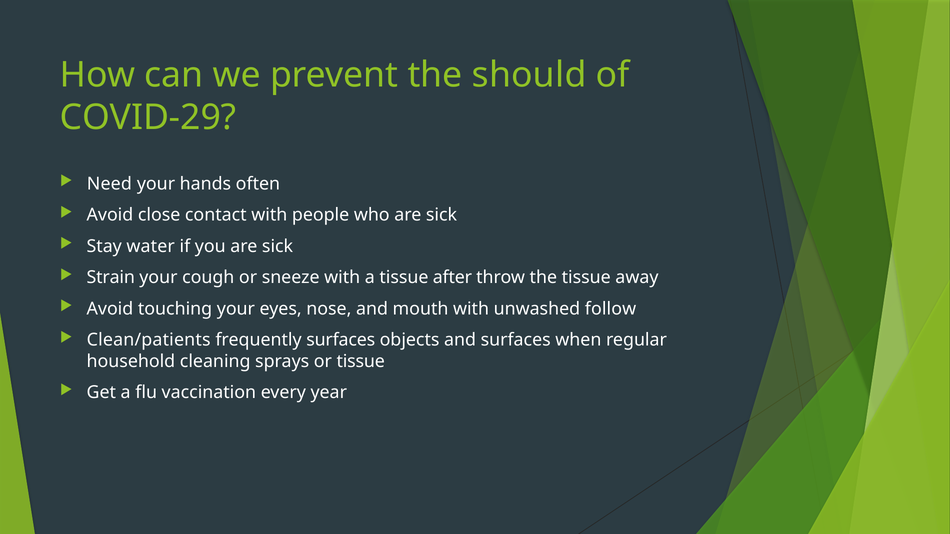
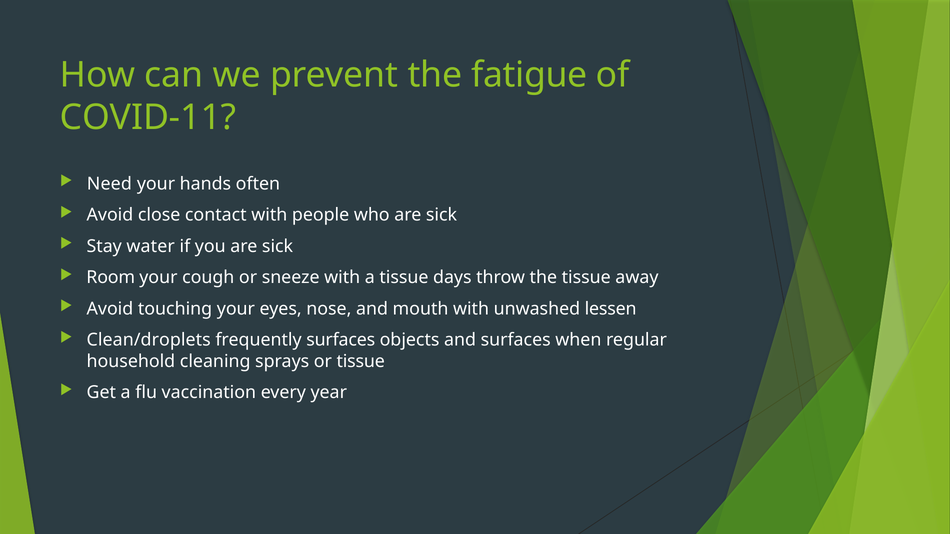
should: should -> fatigue (529, 75)
COVID-29: COVID-29 -> COVID-11 (148, 118)
Strain: Strain -> Room (111, 278)
after: after -> days (452, 278)
follow: follow -> lessen (611, 309)
Clean/patients: Clean/patients -> Clean/droplets (149, 340)
